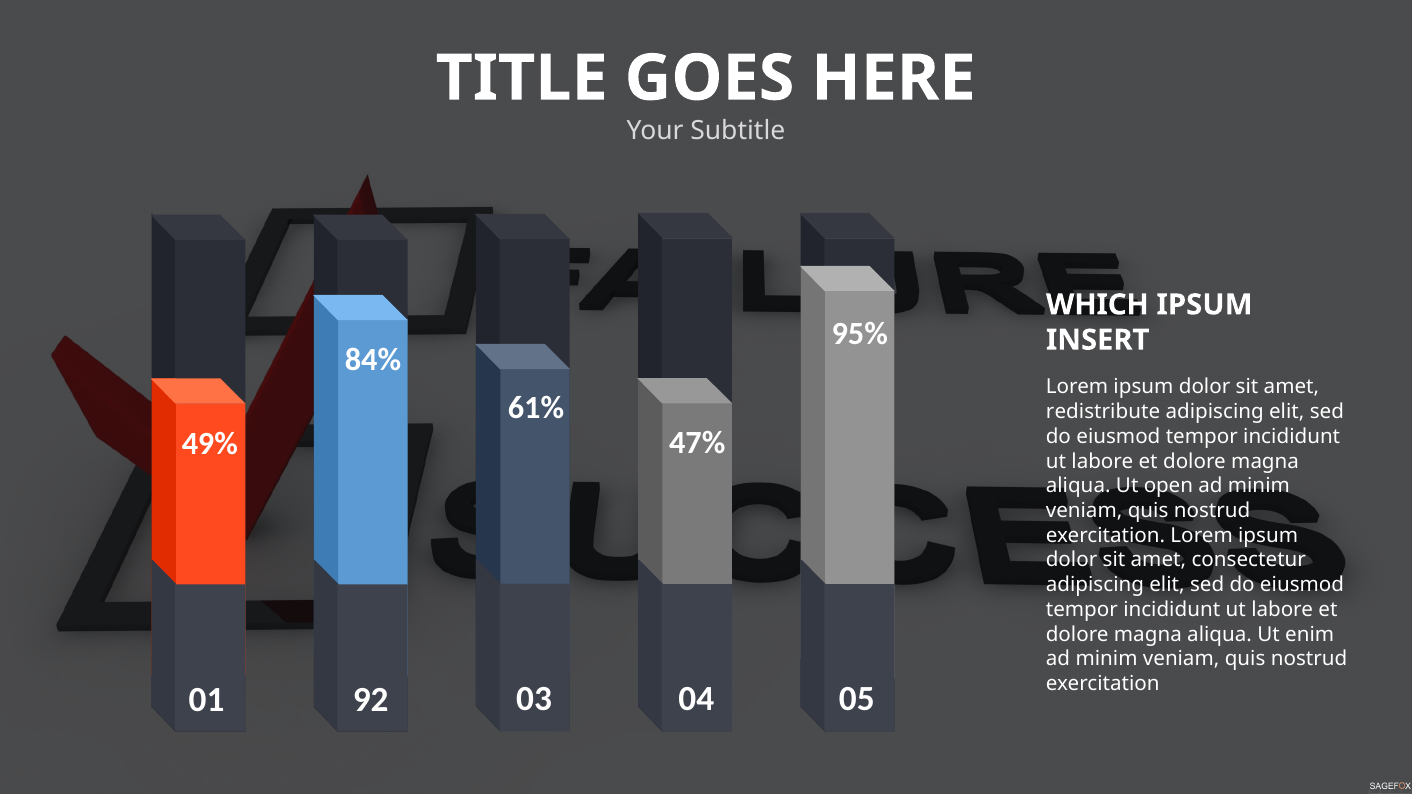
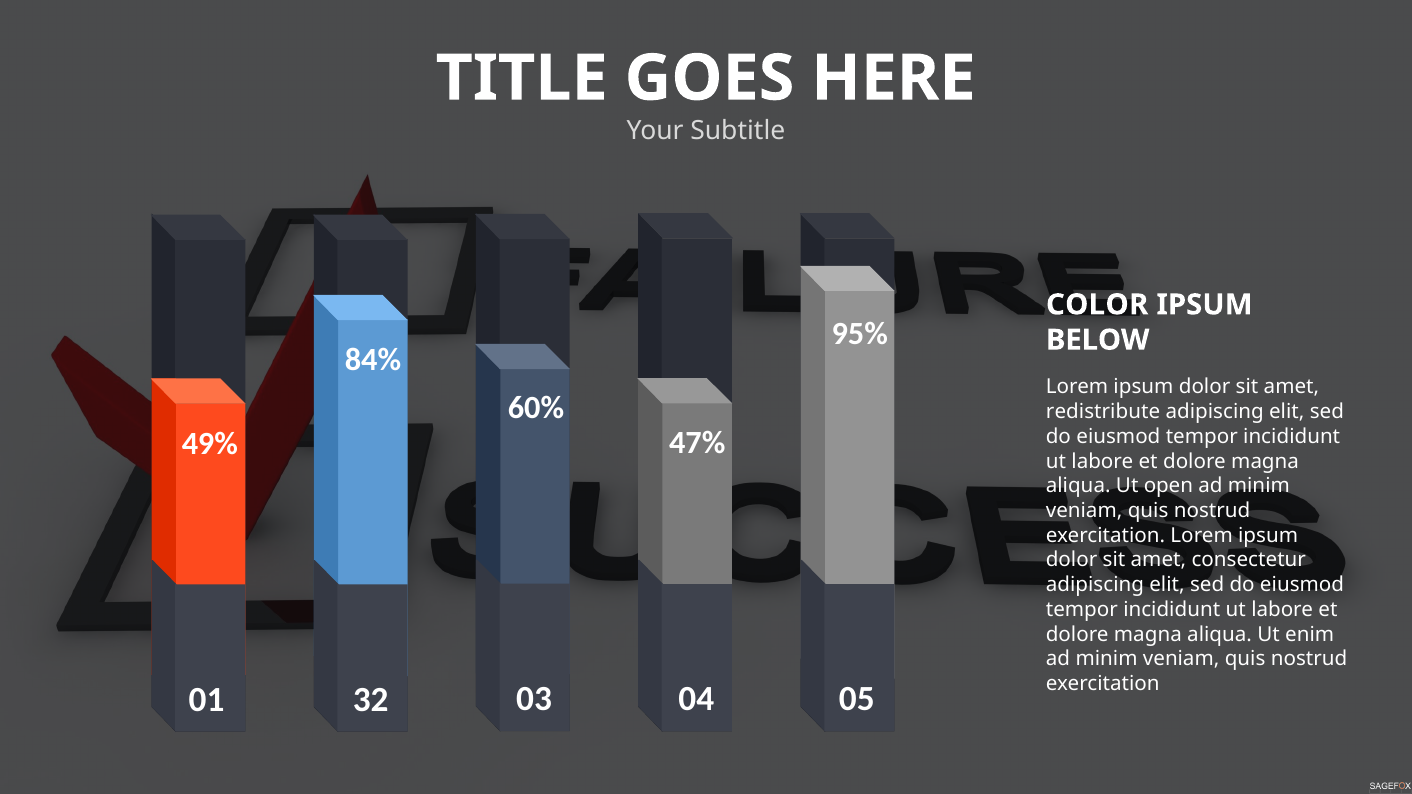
WHICH: WHICH -> COLOR (1097, 305)
INSERT: INSERT -> BELOW (1098, 340)
61%: 61% -> 60% (536, 408)
92: 92 -> 32 (371, 700)
